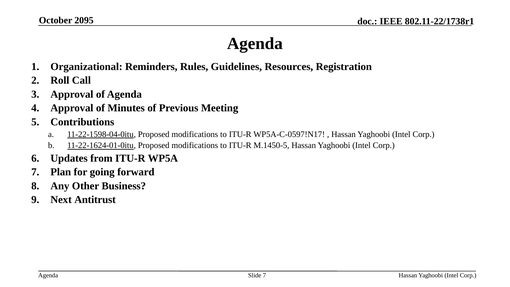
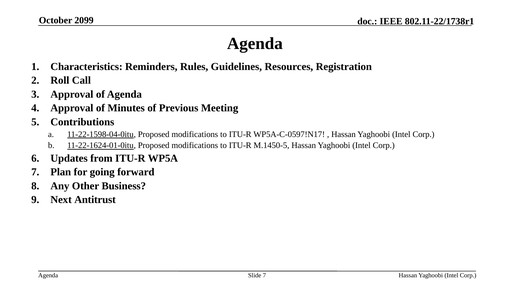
2095: 2095 -> 2099 (84, 20)
Organizational: Organizational -> Characteristics (86, 66)
